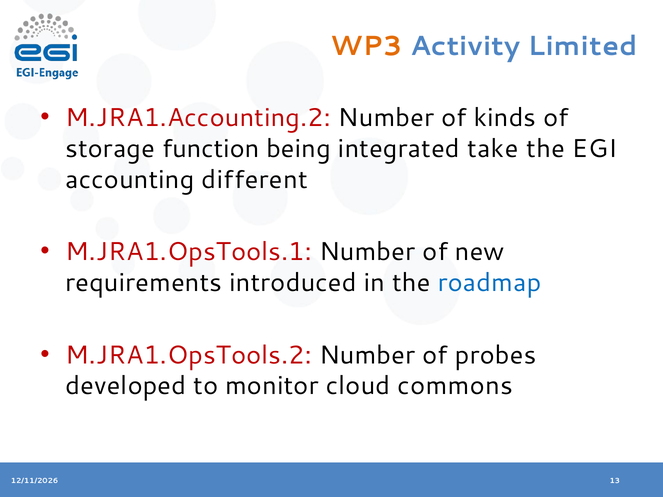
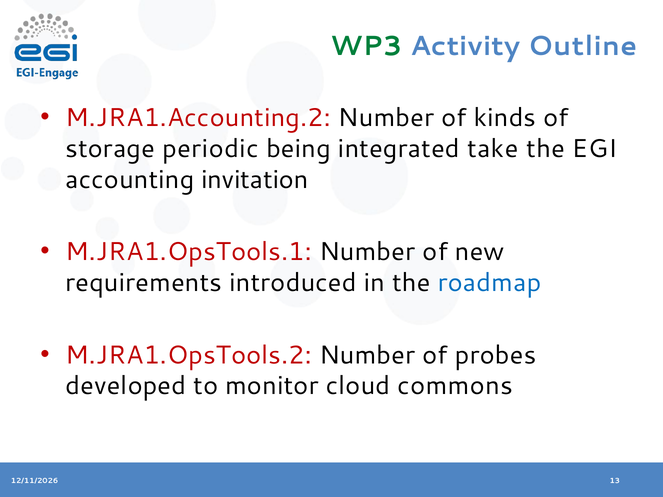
WP3 colour: orange -> green (366, 46)
Limited: Limited -> Outline (583, 46)
function: function -> periodic (210, 149)
different: different -> invitation (255, 180)
